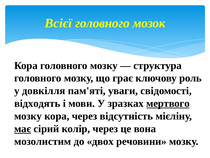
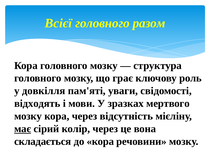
мозок: мозок -> разом (149, 23)
мертвого underline: present -> none (168, 103)
мозолистим: мозолистим -> складається (43, 141)
до двох: двох -> кора (100, 141)
